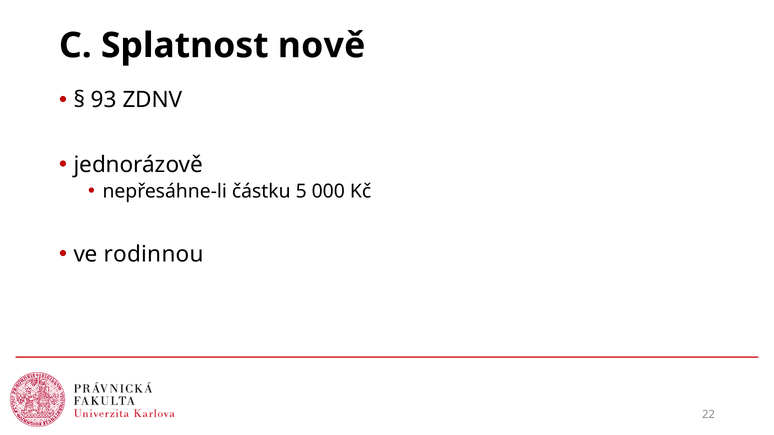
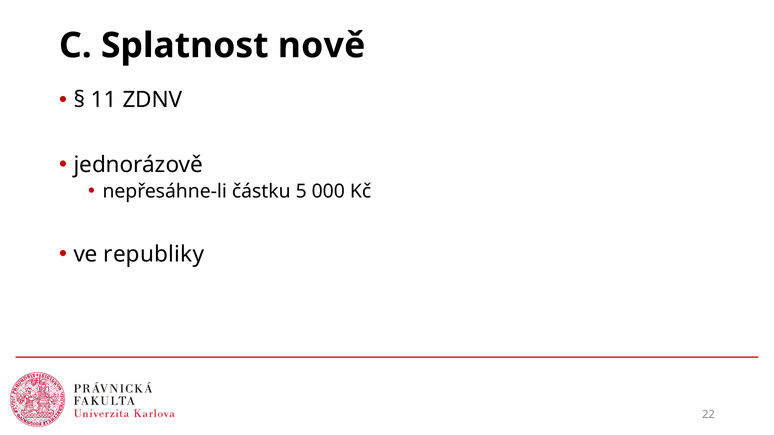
93: 93 -> 11 (104, 100)
rodinnou: rodinnou -> republiky (154, 255)
